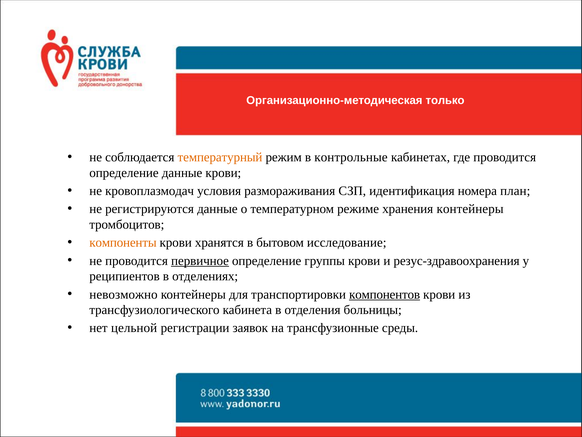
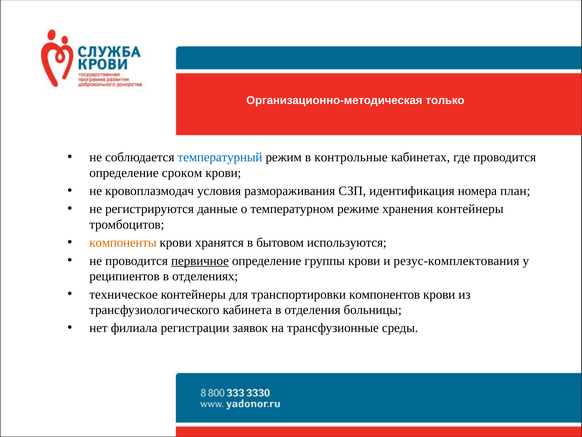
температурный colour: orange -> blue (220, 157)
определение данные: данные -> сроком (182, 173)
исследование: исследование -> используются (347, 242)
резус-здравоохранения: резус-здравоохранения -> резус-комплектования (456, 260)
невозможно: невозможно -> техническое (124, 294)
компонентов underline: present -> none (385, 294)
цельной: цельной -> филиала (134, 328)
